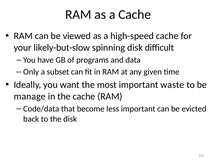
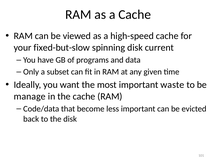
likely-but-slow: likely-but-slow -> fixed-but-slow (62, 47)
difficult: difficult -> current (159, 47)
